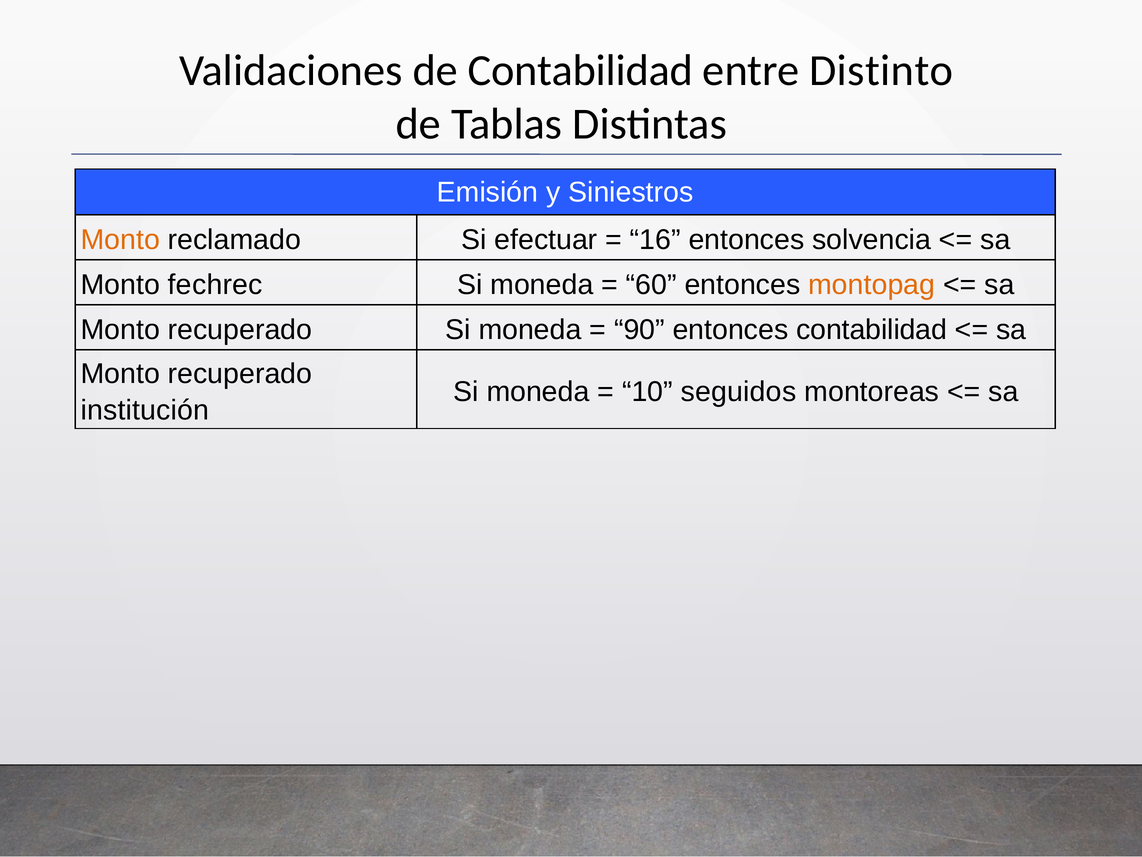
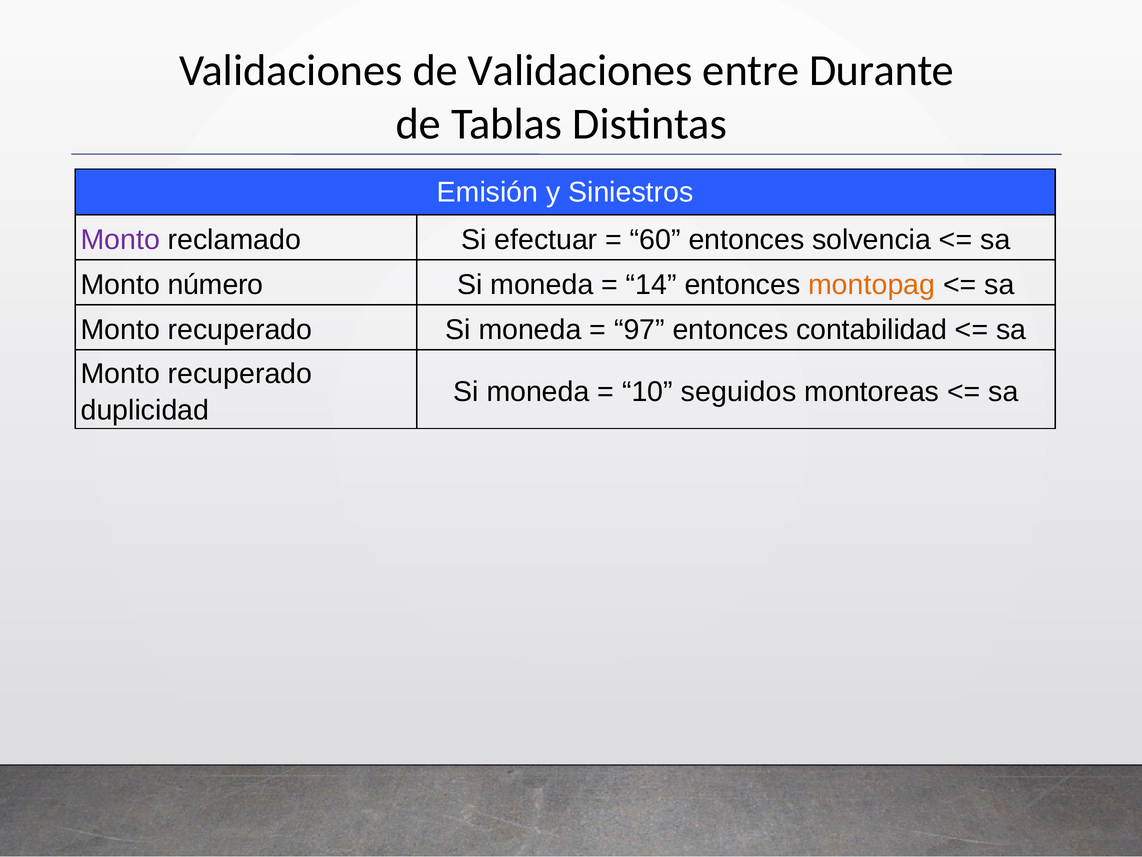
de Contabilidad: Contabilidad -> Validaciones (580, 71)
Distinto: Distinto -> Durante (882, 71)
Monto colour: orange -> purple (120, 240)
16: 16 -> 60 (655, 240)
fechrec: fechrec -> número (216, 285)
60: 60 -> 14 (651, 285)
90: 90 -> 97 (639, 330)
institución: institución -> duplicidad (145, 410)
